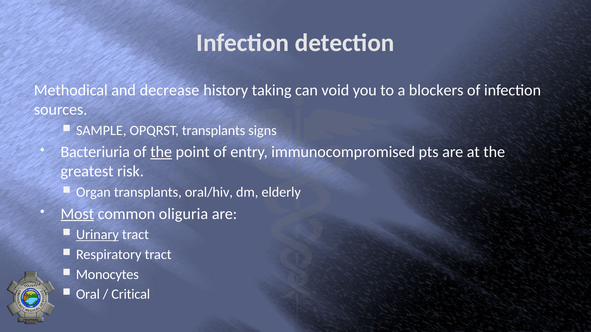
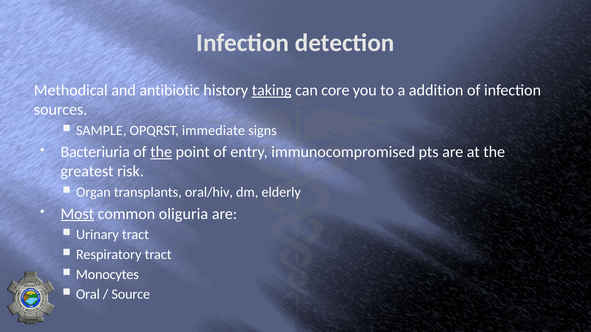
decrease: decrease -> antibiotic (170, 90)
taking underline: none -> present (272, 90)
void: void -> core (335, 90)
blockers: blockers -> addition (436, 90)
OPQRST transplants: transplants -> immediate (213, 131)
Urinary underline: present -> none (97, 235)
Critical: Critical -> Source (131, 295)
